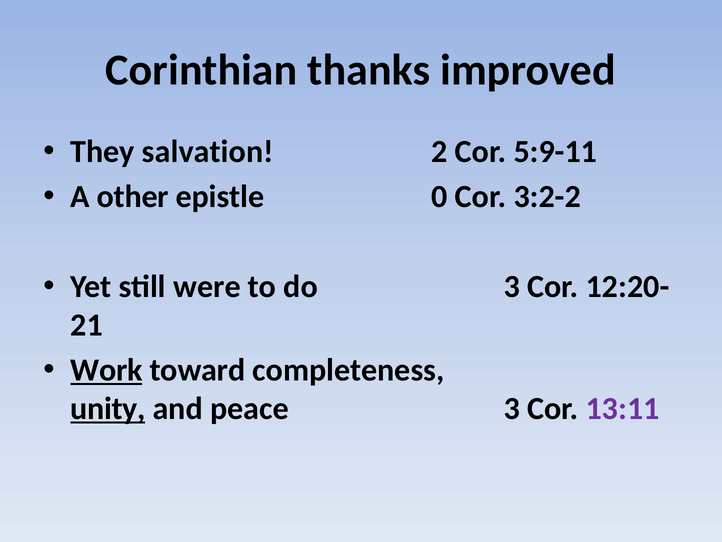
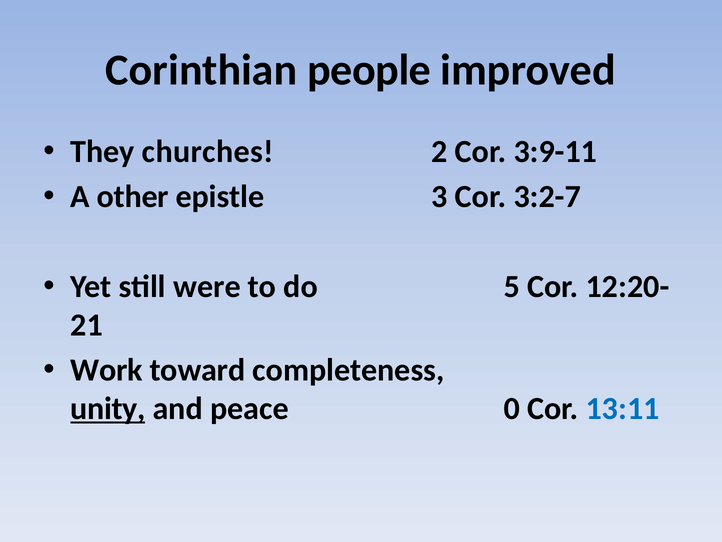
thanks: thanks -> people (369, 70)
salvation: salvation -> churches (208, 151)
5:9-11: 5:9-11 -> 3:9-11 (555, 151)
0: 0 -> 3 (440, 196)
3:2-2: 3:2-2 -> 3:2-7 (547, 196)
do 3: 3 -> 5 (512, 286)
Work underline: present -> none (106, 370)
peace 3: 3 -> 0 (512, 408)
13:11 colour: purple -> blue (623, 408)
